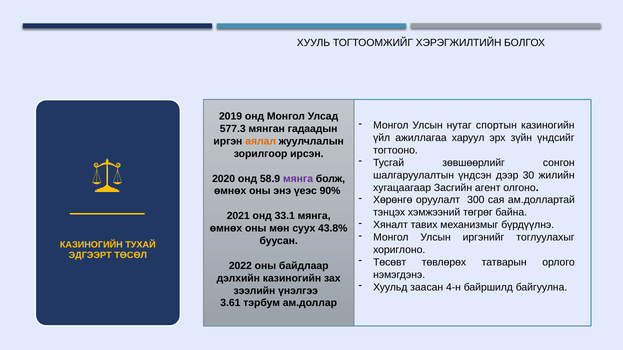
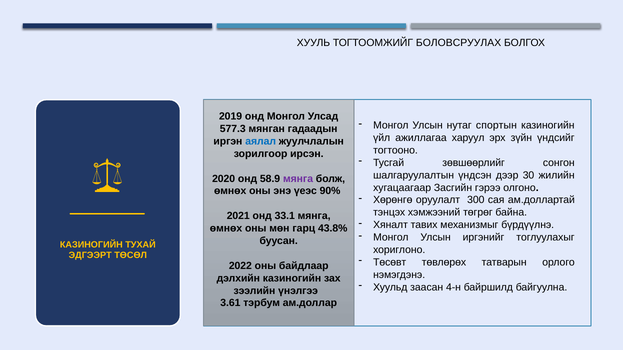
ХЭРЭГЖИЛТИЙН: ХЭРЭГЖИЛТИЙН -> БОЛОВСРУУЛАХ (459, 43)
аялал colour: orange -> blue (261, 141)
агент: агент -> гэрээ (488, 188)
суух: суух -> гарц (304, 229)
